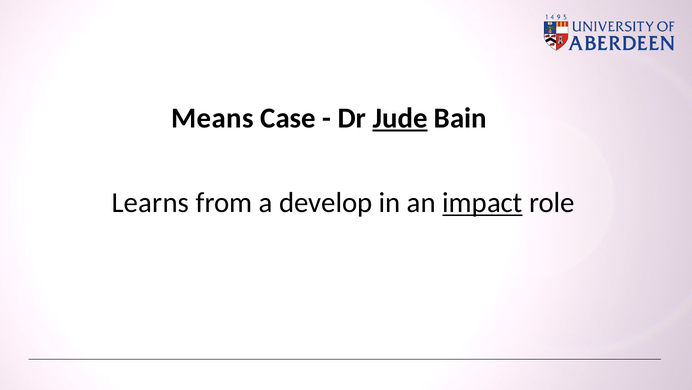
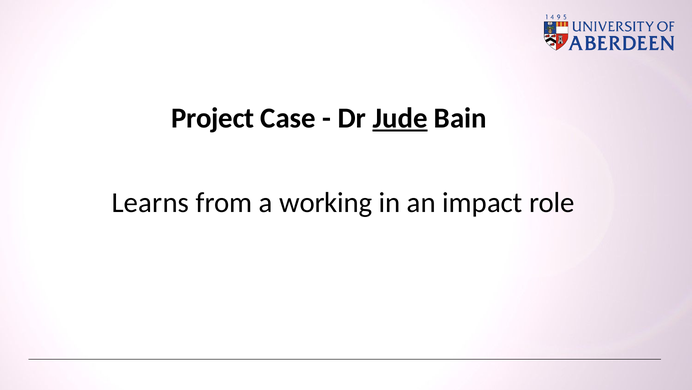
Means: Means -> Project (213, 118)
develop: develop -> working (326, 202)
impact underline: present -> none (482, 202)
